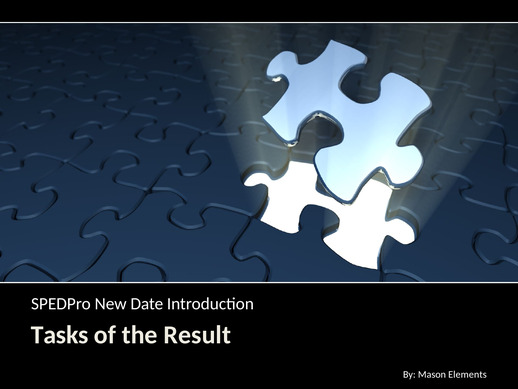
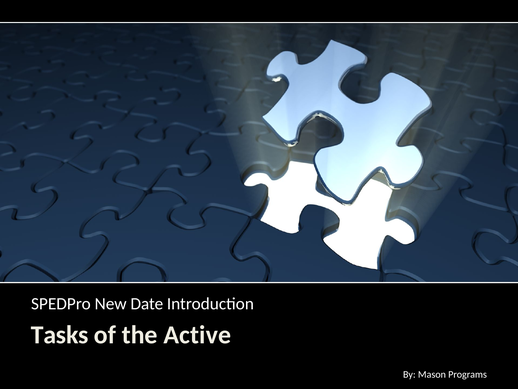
Result: Result -> Active (197, 335)
Elements: Elements -> Programs (468, 374)
